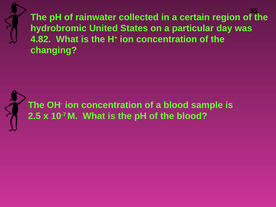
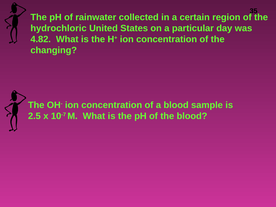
hydrobromic: hydrobromic -> hydrochloric (59, 28)
